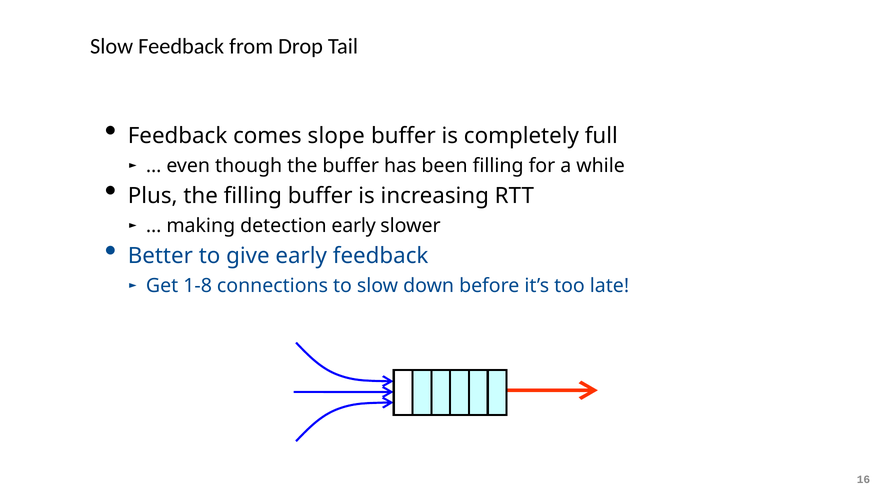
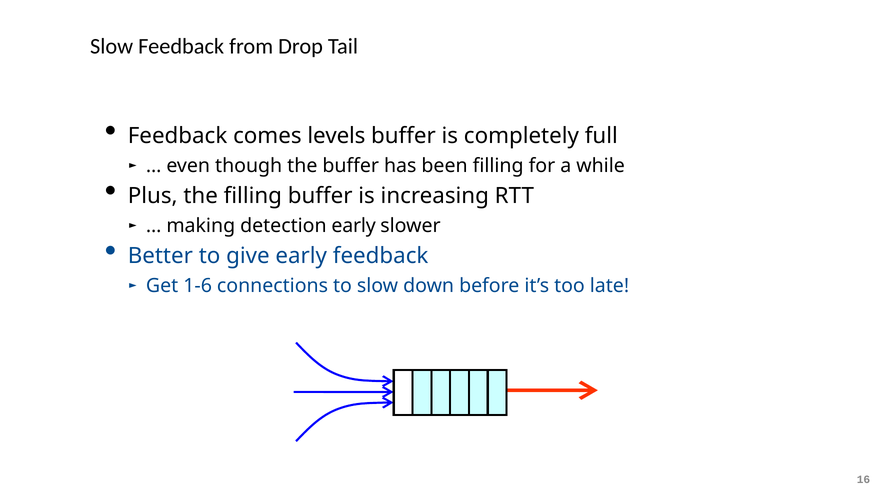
slope: slope -> levels (336, 136)
1-8: 1-8 -> 1-6 (198, 286)
